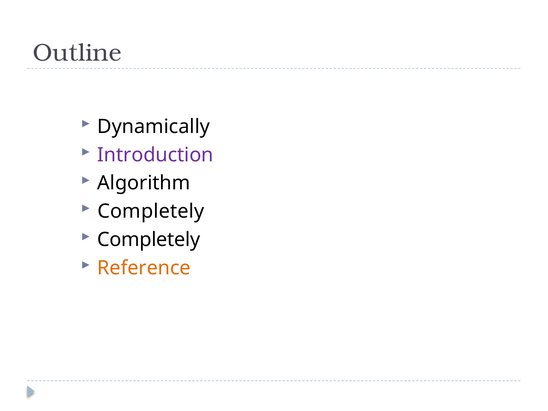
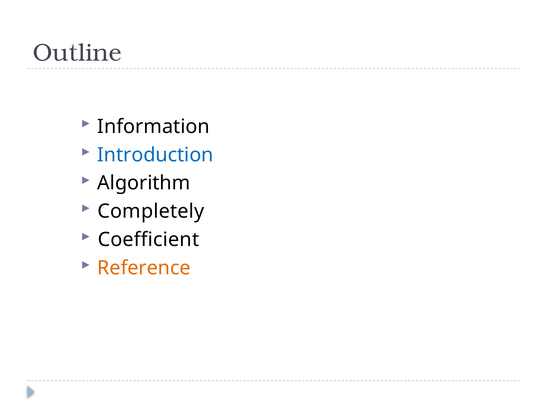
Dynamically: Dynamically -> Information (154, 127)
Introduction colour: purple -> blue (155, 155)
Completely: Completely -> Coefficient (148, 240)
